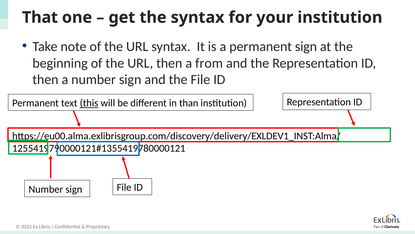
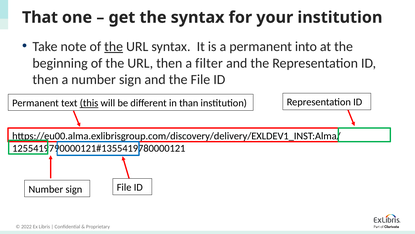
the underline: none -> present (114, 46)
permanent sign: sign -> into (306, 46)
from: from -> filter (209, 63)
